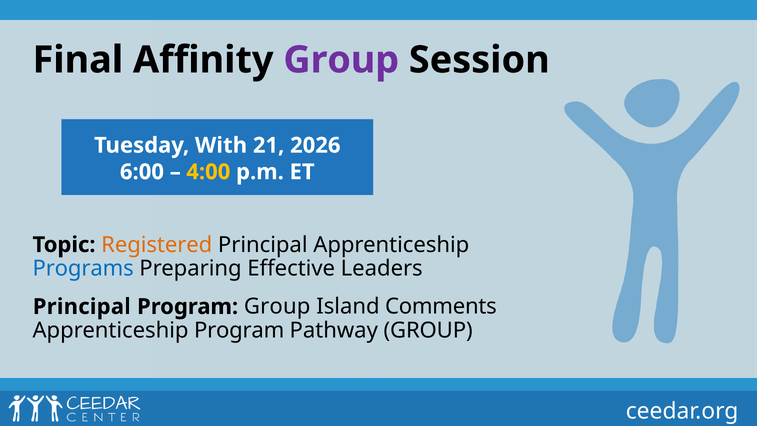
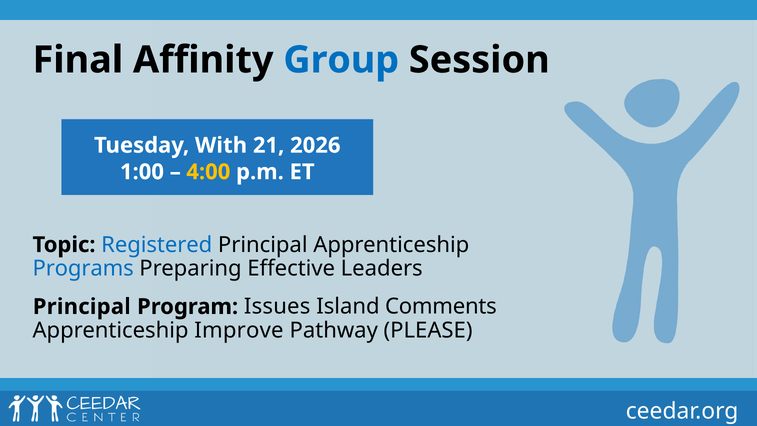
Group colour: purple -> blue (341, 60)
6:00: 6:00 -> 1:00 (142, 172)
Registered colour: orange -> blue (157, 245)
Program Group: Group -> Issues (277, 307)
Apprenticeship Program: Program -> Improve (239, 330)
Pathway GROUP: GROUP -> PLEASE (428, 330)
